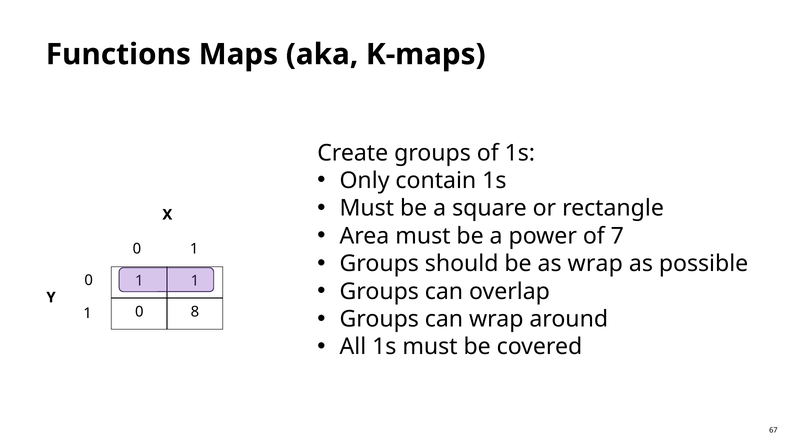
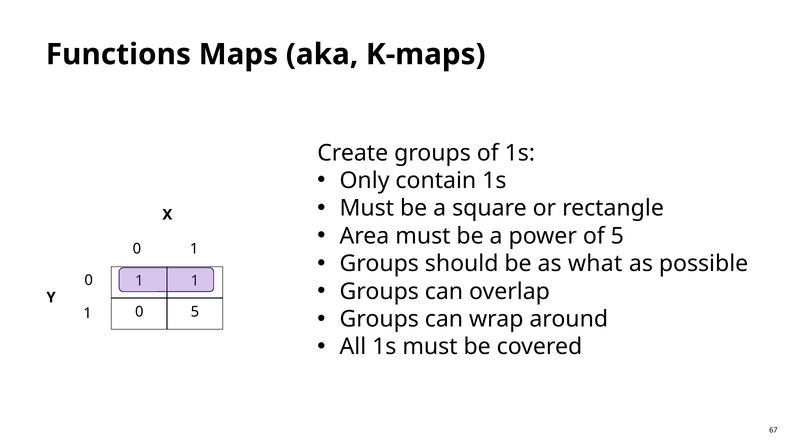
of 7: 7 -> 5 (617, 236)
as wrap: wrap -> what (595, 264)
0 8: 8 -> 5 (195, 312)
